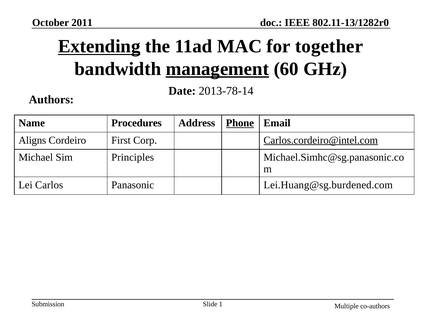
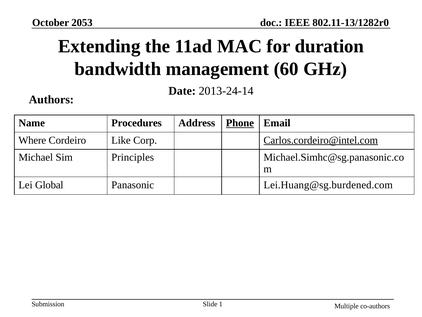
2011: 2011 -> 2053 (82, 23)
Extending underline: present -> none (99, 46)
together: together -> duration (329, 46)
management underline: present -> none (217, 69)
2013-78-14: 2013-78-14 -> 2013-24-14 (226, 91)
Aligns: Aligns -> Where (32, 140)
First: First -> Like (121, 140)
Carlos: Carlos -> Global (49, 185)
